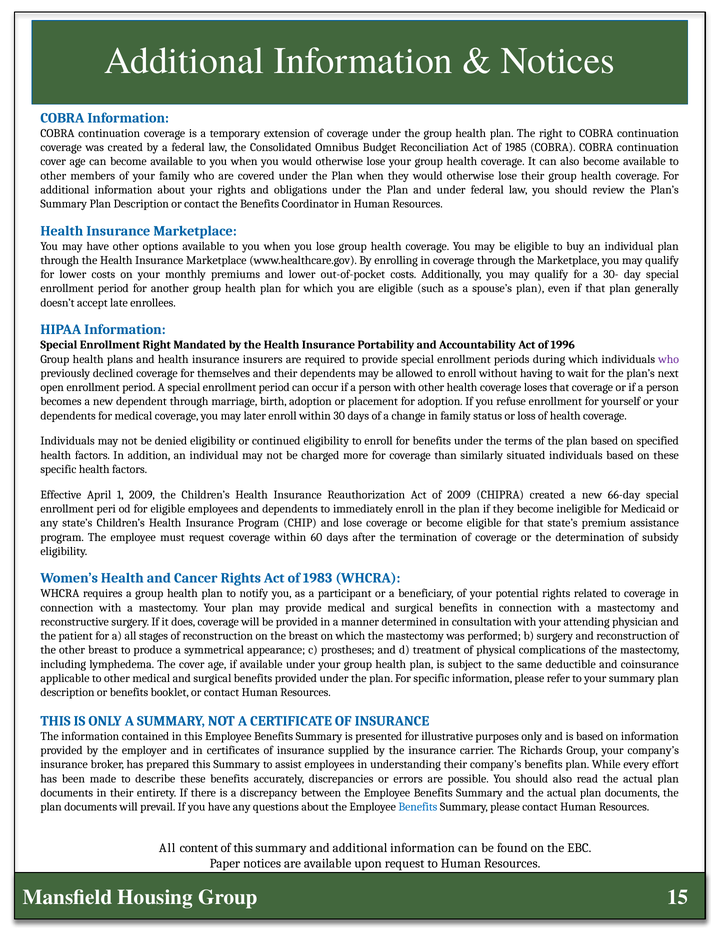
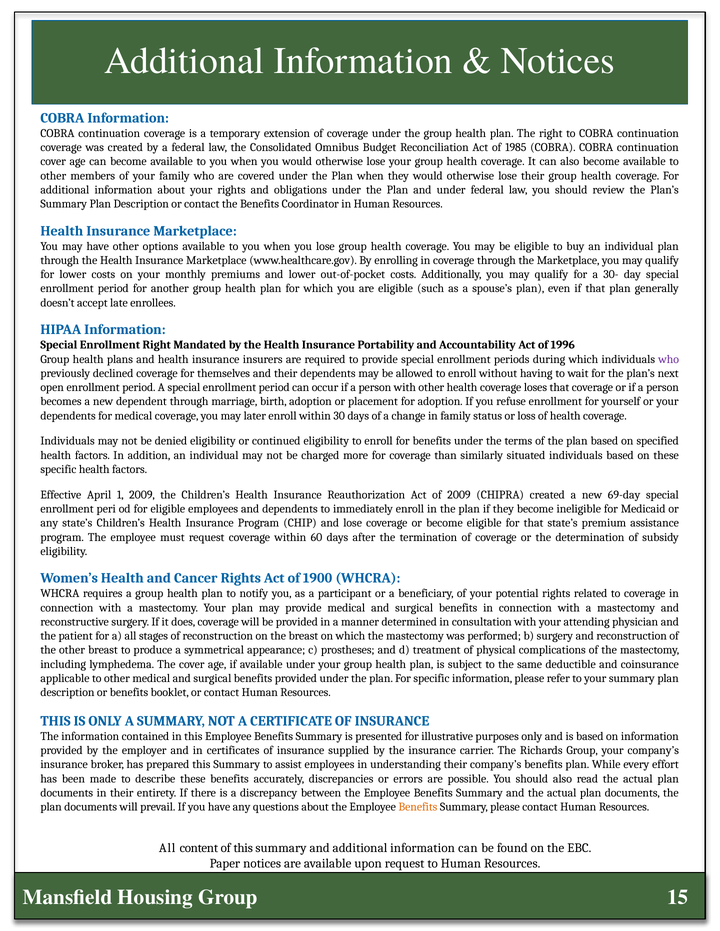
66-day: 66-day -> 69-day (624, 495)
1983: 1983 -> 1900 (318, 579)
Benefits colour: blue -> orange (418, 808)
